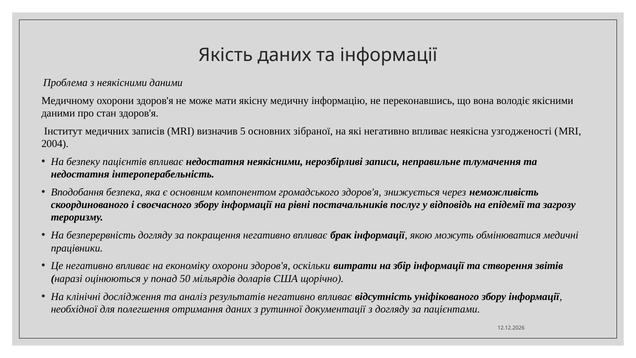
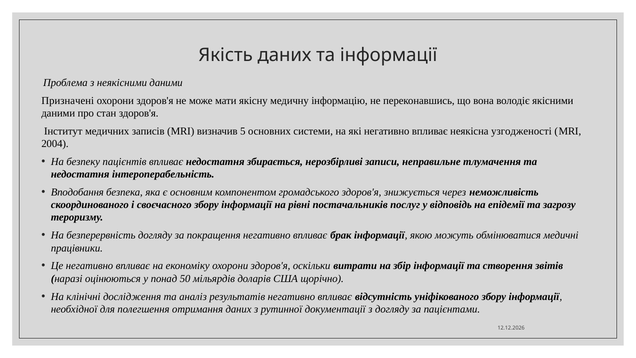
Медичному: Медичному -> Призначені (68, 101)
зібраної: зібраної -> системи (313, 131)
недостатня неякісними: неякісними -> збирається (275, 162)
